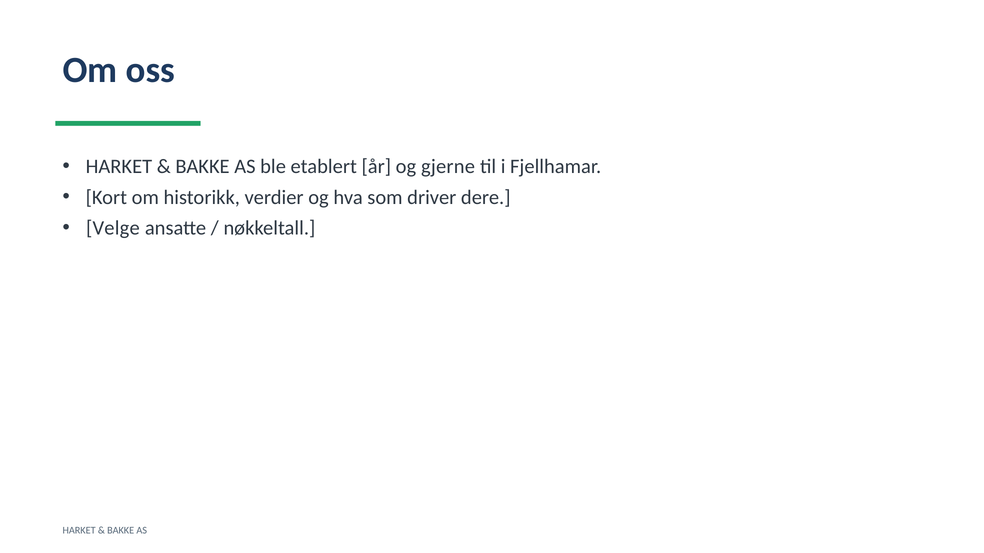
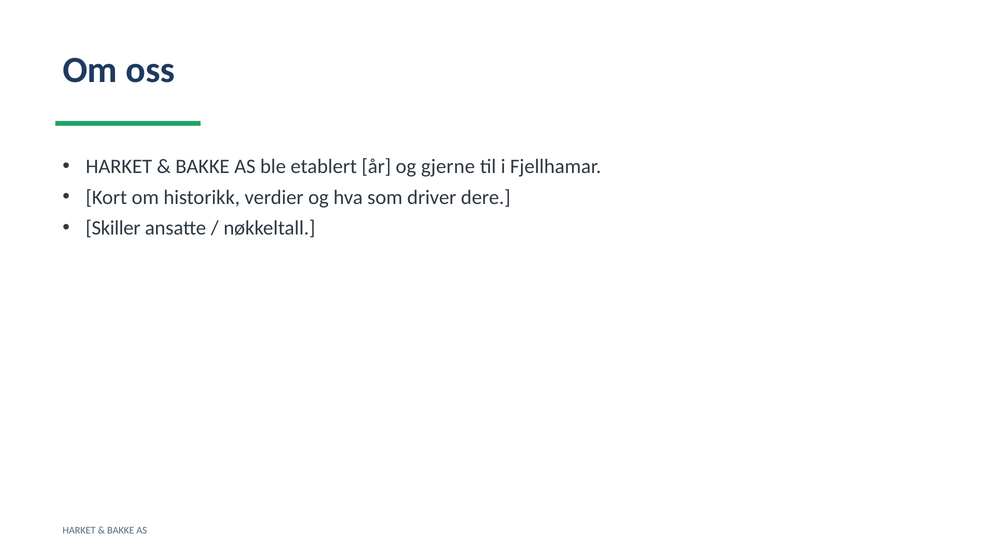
Velge: Velge -> Skiller (113, 228)
